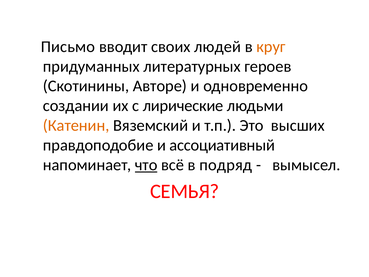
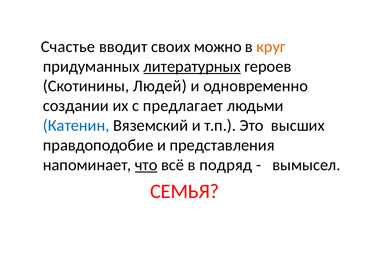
Письмо: Письмо -> Счастье (68, 47)
людей: людей -> можно (218, 47)
литературных underline: none -> present (192, 66)
Авторе: Авторе -> Людей (160, 86)
лирические: лирические -> предлагает (183, 106)
Катенин colour: orange -> blue (76, 125)
ассоциативный: ассоциативный -> представления (222, 145)
